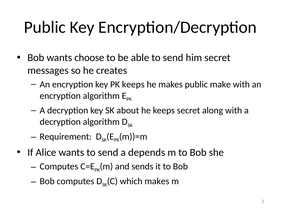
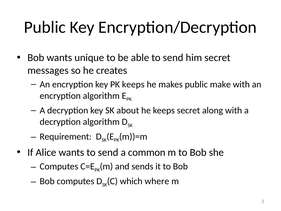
choose: choose -> unique (89, 58)
depends: depends -> common (147, 152)
which makes: makes -> where (157, 181)
